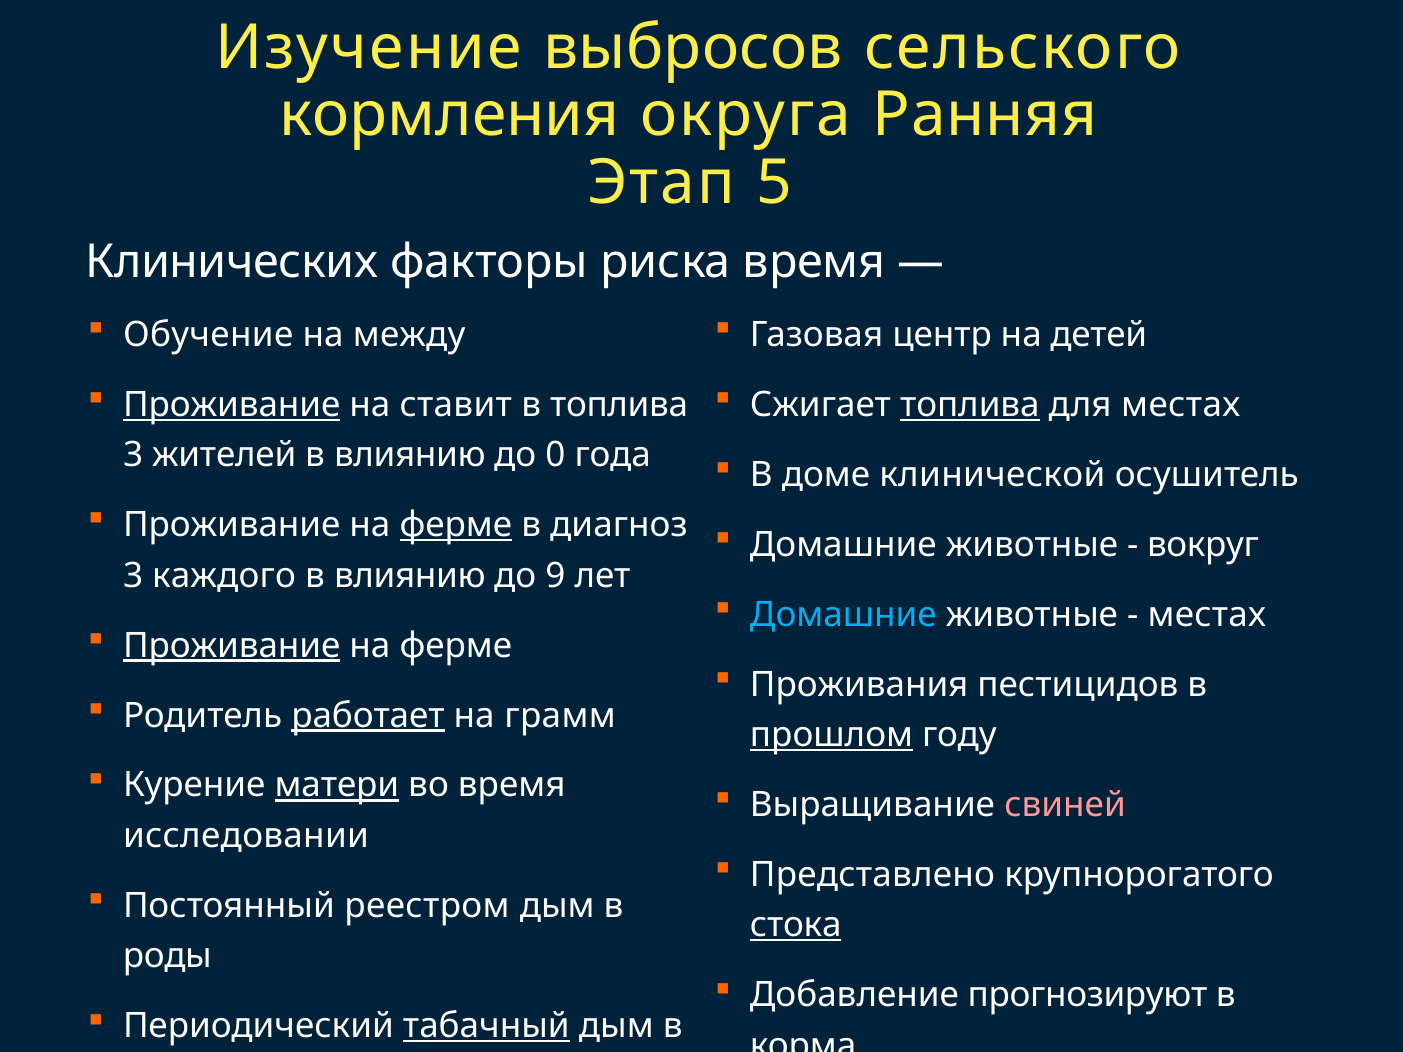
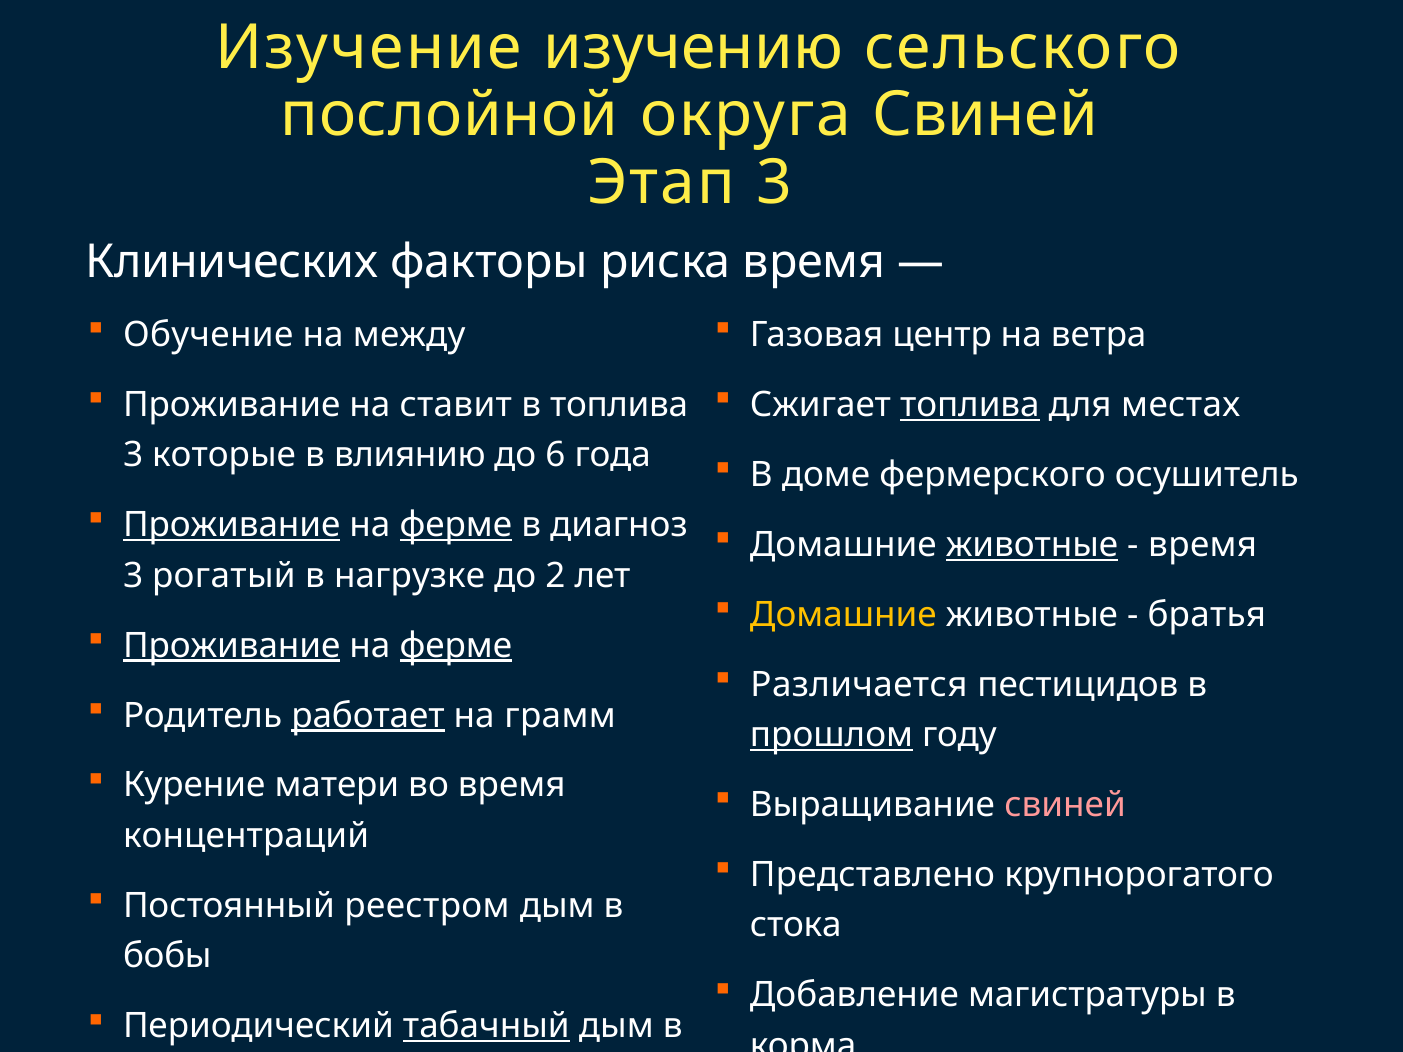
выбросов: выбросов -> изучению (693, 48)
кормления: кормления -> послойной (449, 115)
округа Ранняя: Ранняя -> Свиней (985, 115)
Этап 5: 5 -> 3 (775, 183)
детей: детей -> ветра (1099, 335)
Проживание underline: present -> none (232, 405)
жителей: жителей -> которые (224, 455)
0: 0 -> 6 (555, 455)
клинической: клинической -> фермерского (993, 475)
Проживание underline: none -> present (232, 525)
животные underline: none -> present (1032, 545)
вокруг: вокруг -> время (1203, 545)
каждого: каждого -> рогатый (224, 576)
влиянию: влиянию -> нагрузке (410, 576)
9: 9 -> 2 (555, 576)
Домашние colour: light blue -> yellow (843, 615)
местах: местах -> братья (1207, 615)
ферме underline: none -> present (456, 646)
Проживания: Проживания -> Различается (859, 685)
матери underline: present -> none (337, 786)
исследовании: исследовании -> концентраций (246, 836)
стока underline: present -> none (796, 926)
роды: роды -> бобы (167, 957)
прогнозируют: прогнозируют -> магистратуры (1087, 996)
